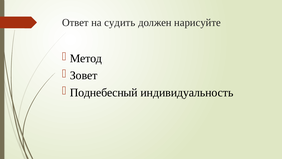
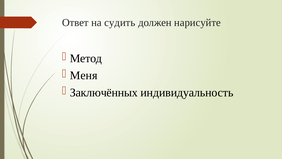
Зовет: Зовет -> Меня (84, 75)
Поднебесный: Поднебесный -> Заключённых (104, 92)
